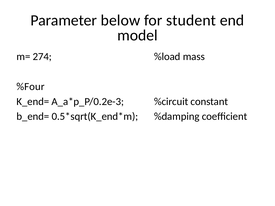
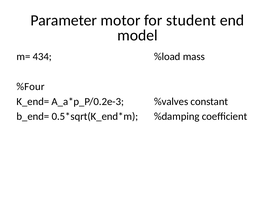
below: below -> motor (120, 20)
274: 274 -> 434 (42, 57)
%circuit: %circuit -> %valves (171, 102)
